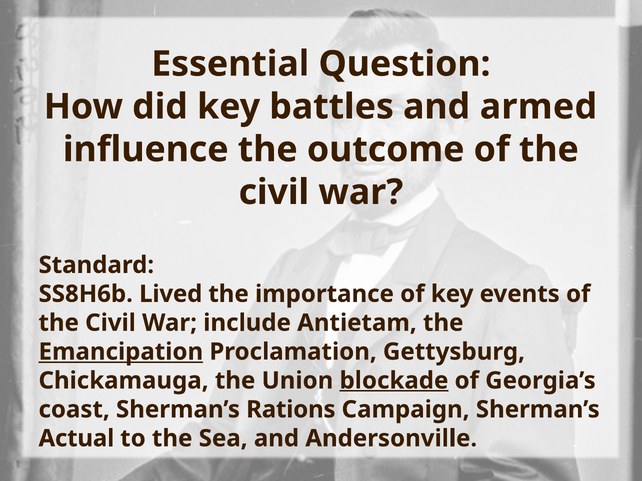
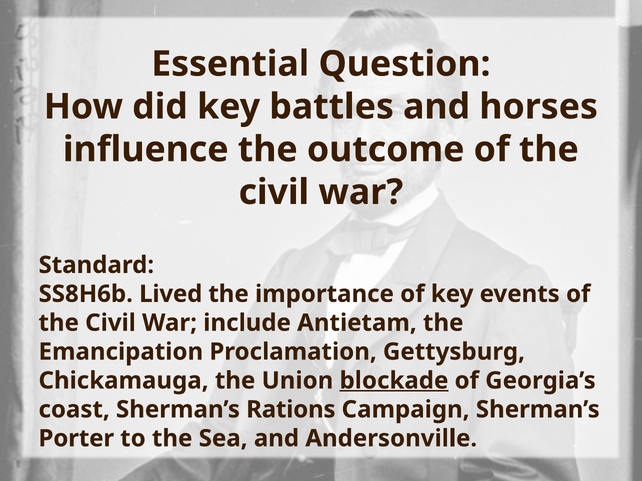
armed: armed -> horses (539, 107)
Emancipation underline: present -> none (121, 352)
Actual: Actual -> Porter (76, 439)
